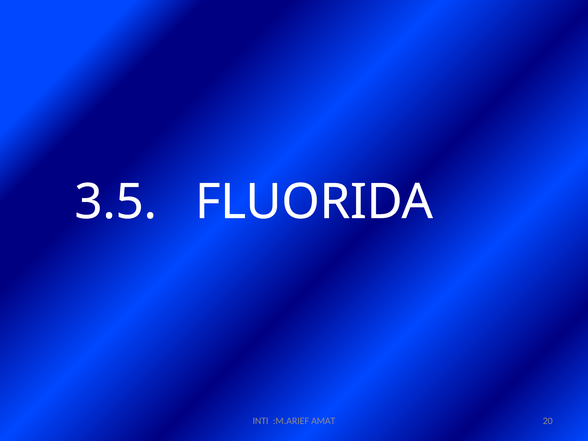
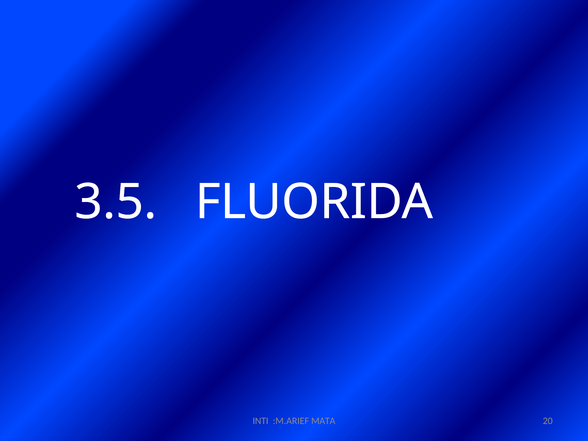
AMAT: AMAT -> MATA (323, 421)
